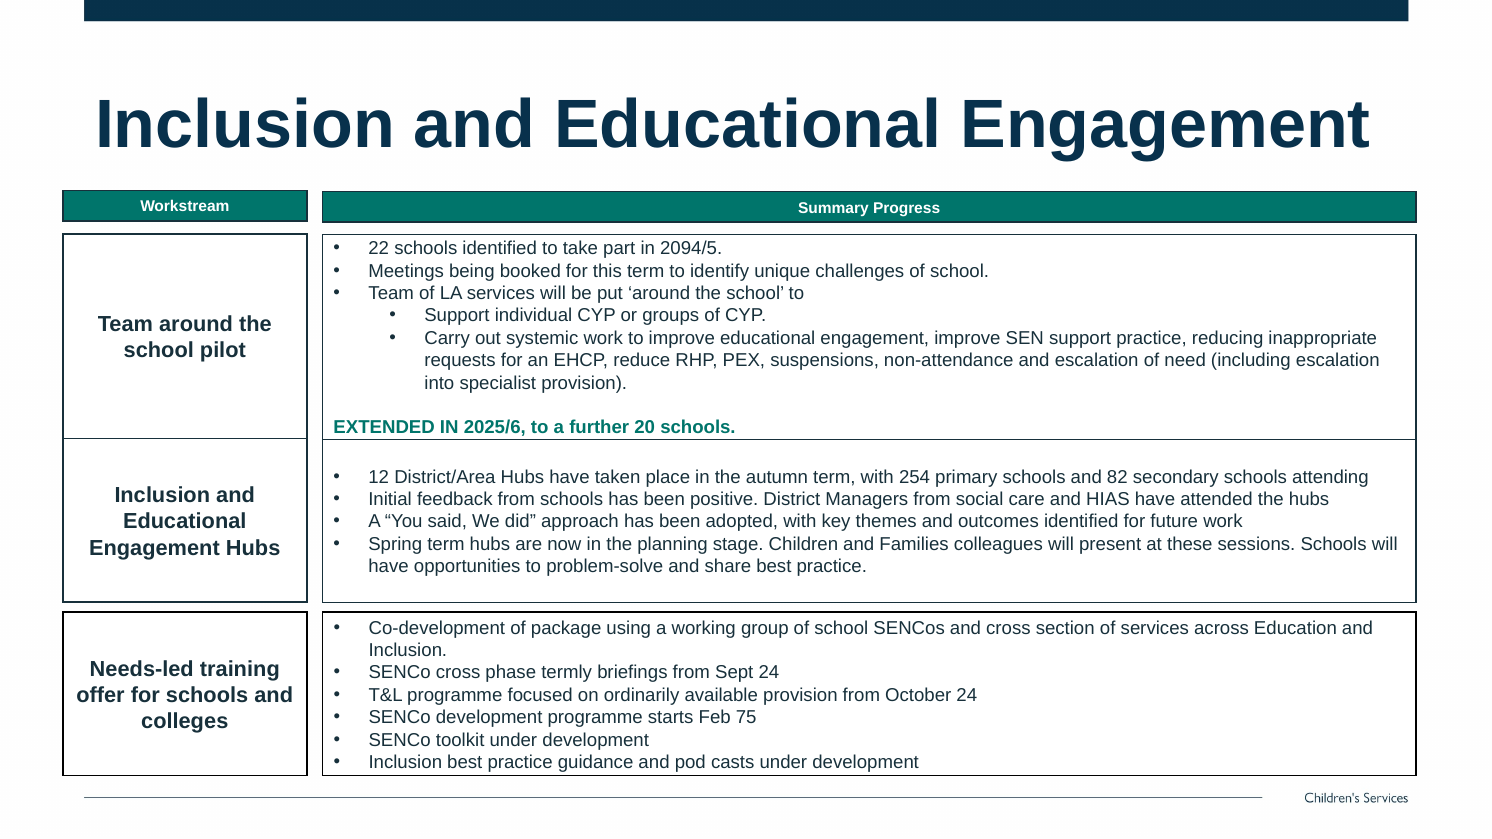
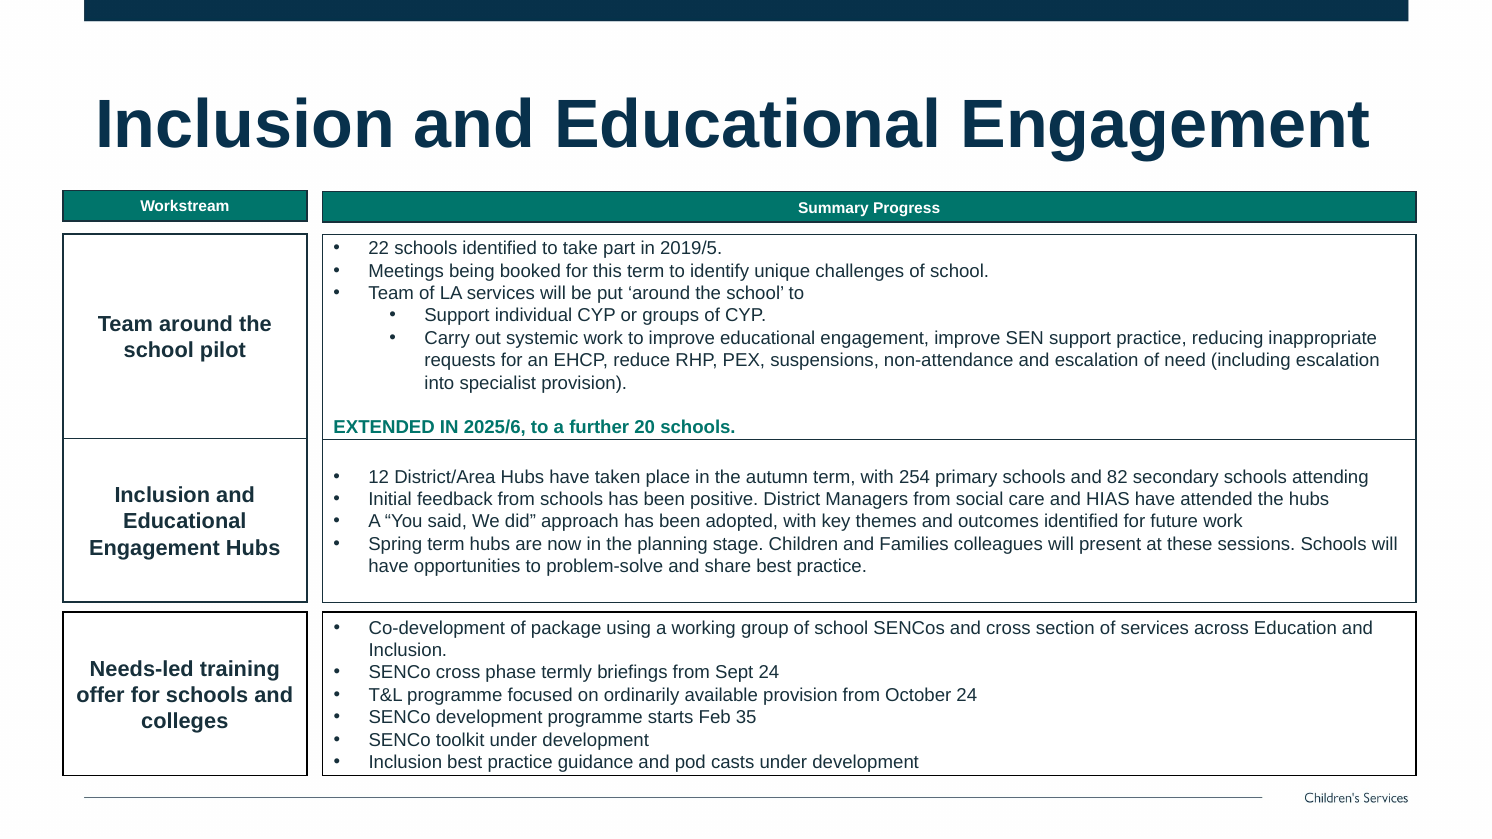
2094/5: 2094/5 -> 2019/5 (691, 249)
75: 75 -> 35 (746, 718)
